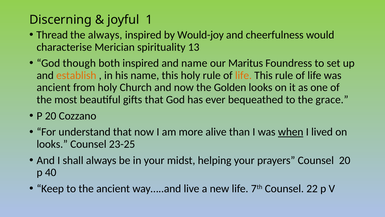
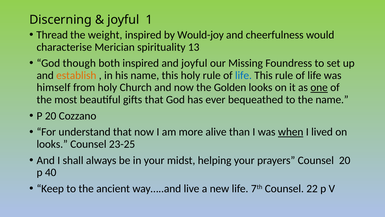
the always: always -> weight (105, 35)
and name: name -> joyful (194, 63)
Maritus: Maritus -> Missing (246, 63)
life colour: orange -> blue (243, 75)
ancient: ancient -> himself (54, 87)
one underline: none -> present (319, 87)
the grace: grace -> name (332, 99)
